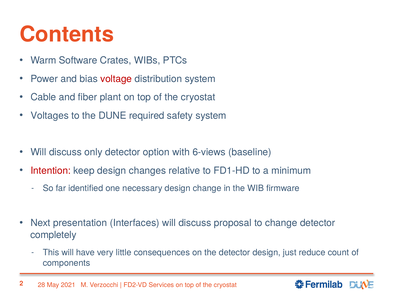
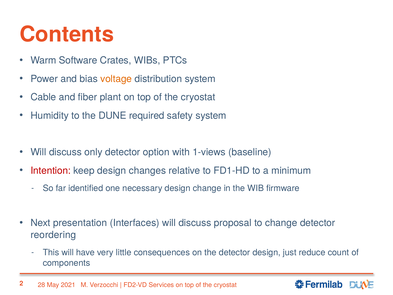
voltage colour: red -> orange (116, 79)
Voltages: Voltages -> Humidity (50, 115)
6-views: 6-views -> 1-views (209, 152)
completely: completely -> reordering (53, 235)
